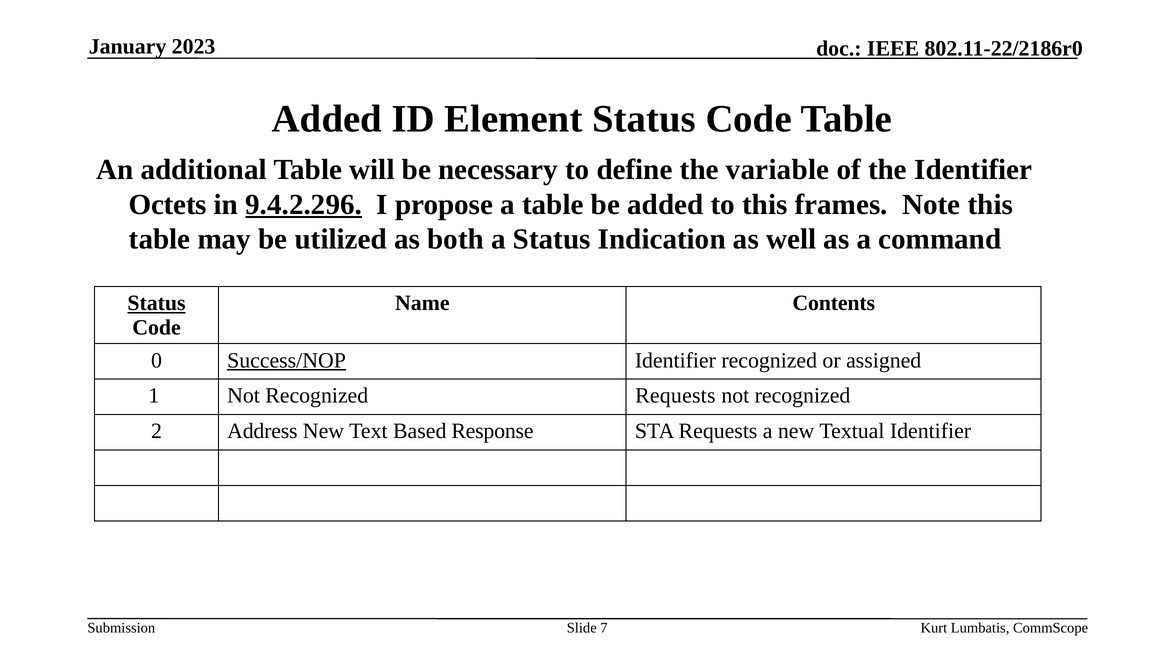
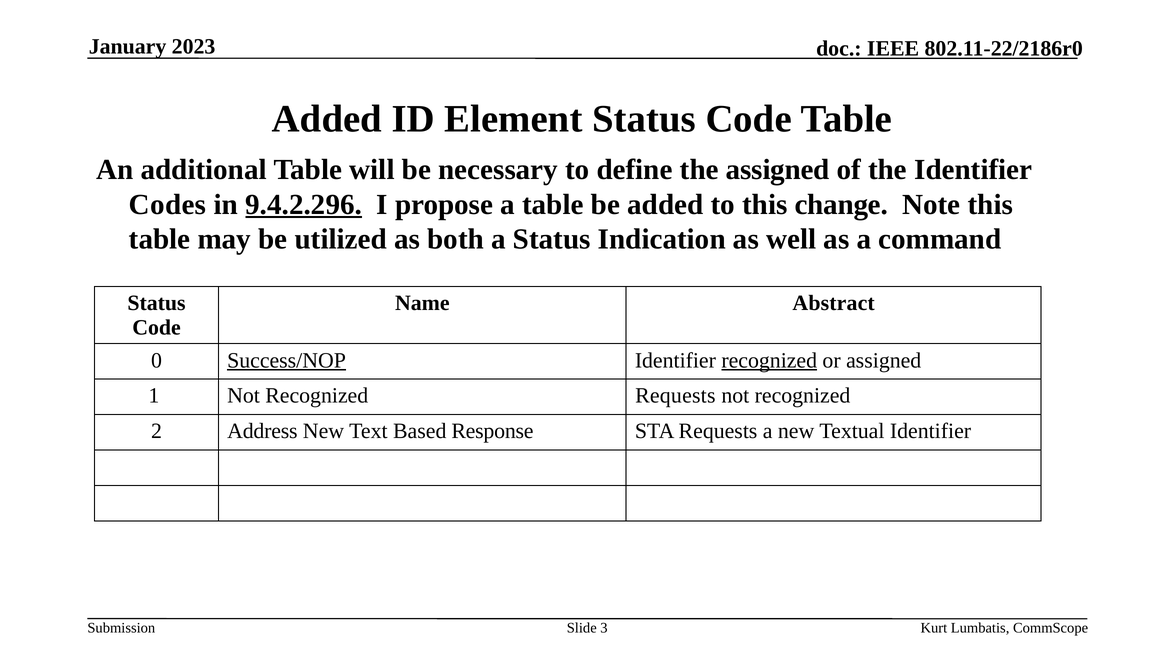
the variable: variable -> assigned (778, 170)
Octets: Octets -> Codes (168, 204)
frames: frames -> change (841, 204)
Status underline: present -> none (157, 303)
Contents: Contents -> Abstract (834, 303)
recognized underline: none -> present (769, 361)
7: 7 -> 3 (604, 628)
